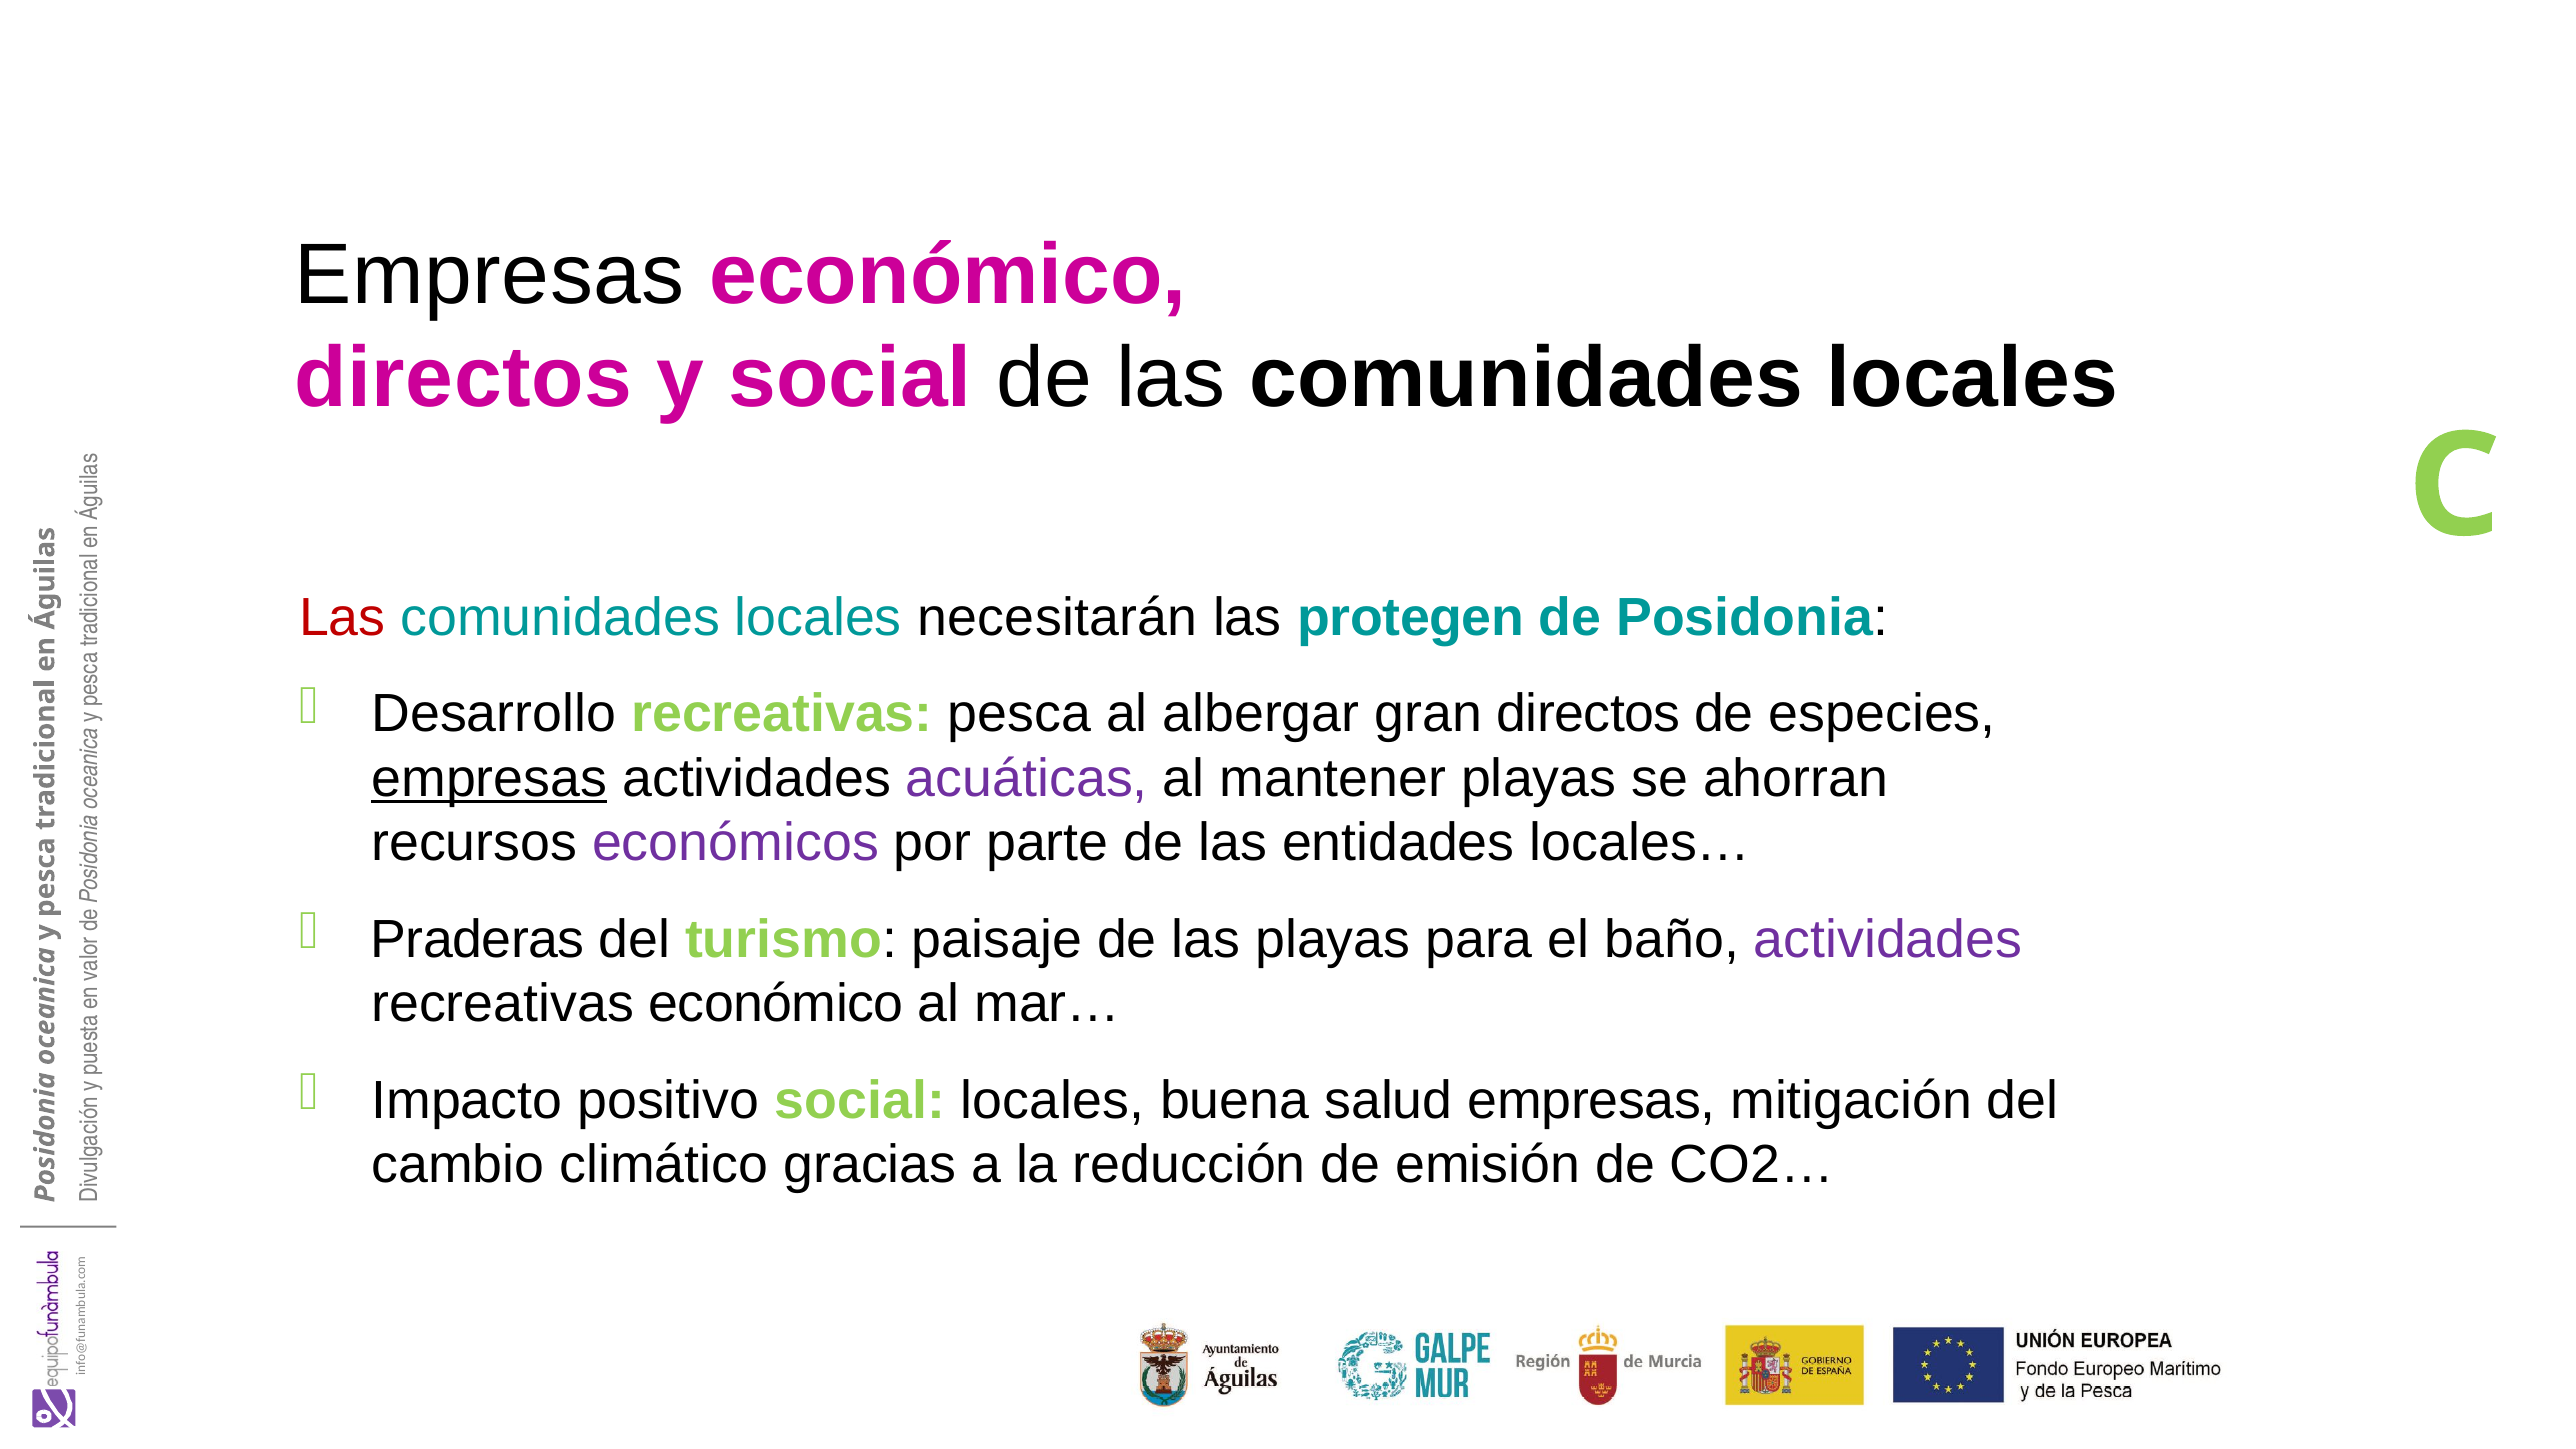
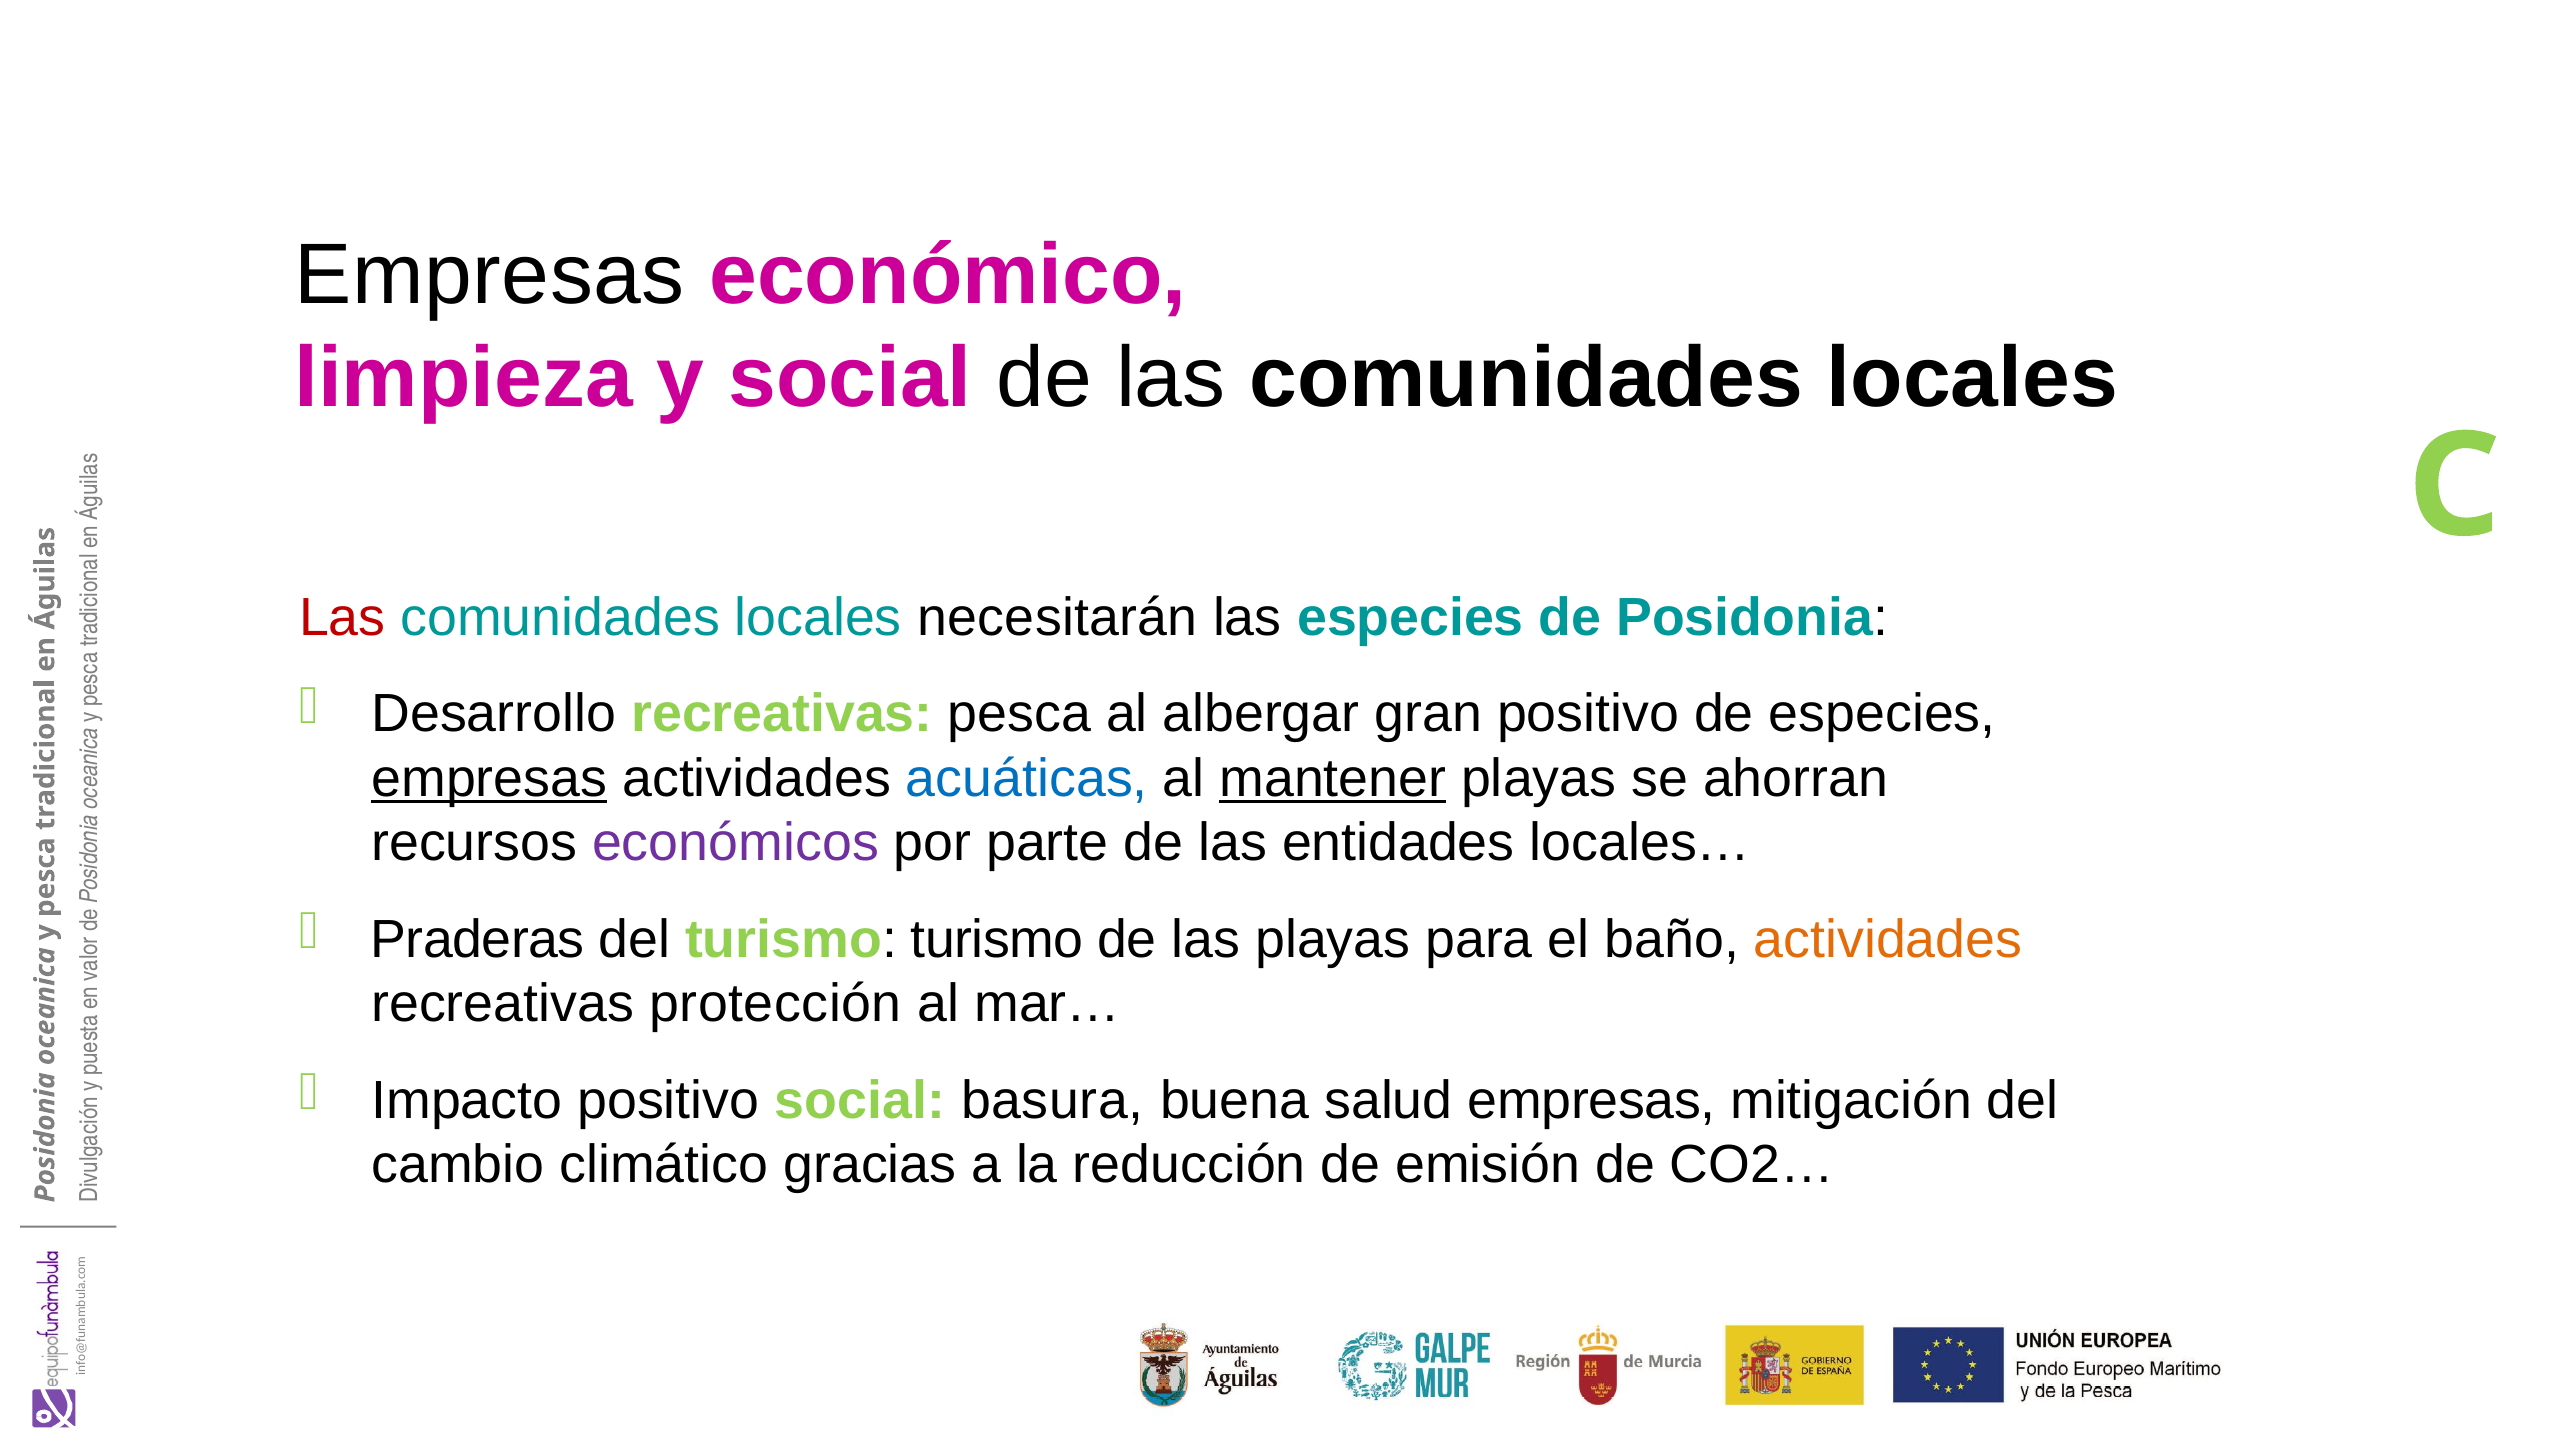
directos: directos -> limpieza (464, 378)
las protegen: protegen -> especies (1411, 617)
gran directos: directos -> positivo (1588, 714)
acuáticas colour: purple -> blue (1027, 778)
mantener underline: none -> present (1333, 778)
turismo paisaje: paisaje -> turismo (997, 940)
actividades colour: purple -> orange (1888, 940)
recreativas económico: económico -> protección (776, 1004)
social locales: locales -> basura (1052, 1101)
